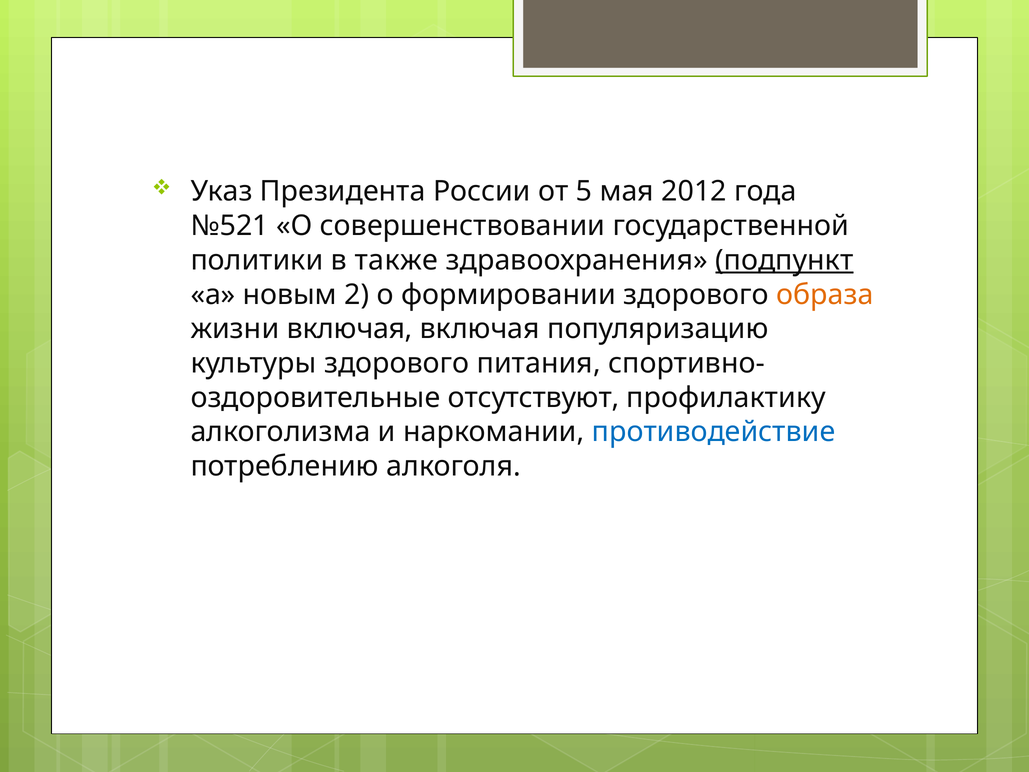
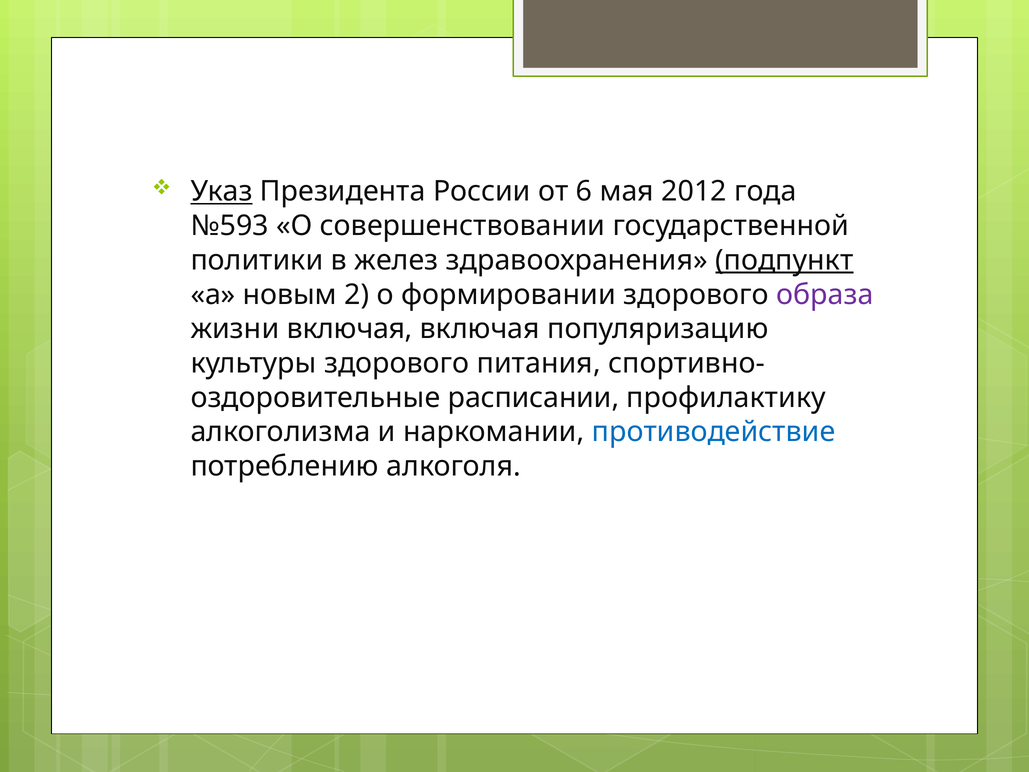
Указ underline: none -> present (222, 191)
5: 5 -> 6 (584, 191)
№521: №521 -> №593 (230, 226)
также: также -> желез (396, 260)
образа colour: orange -> purple (825, 294)
отсутствуют: отсутствуют -> расписании (534, 398)
